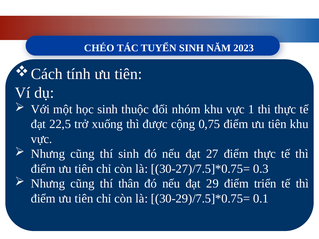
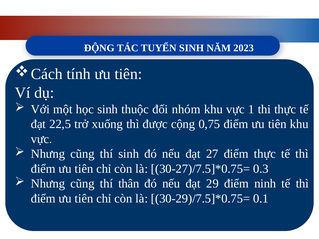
CHÉO: CHÉO -> ĐỘNG (99, 48)
điểm triển: triển -> ninh (265, 184)
